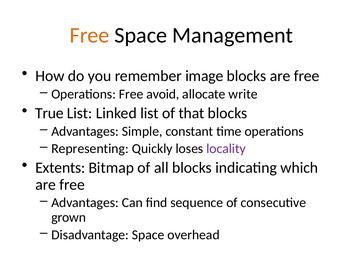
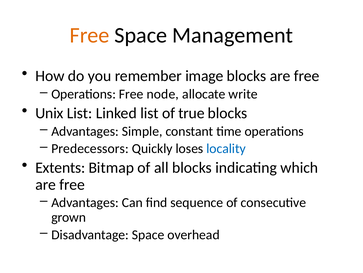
avoid: avoid -> node (163, 94)
True: True -> Unix (49, 113)
that: that -> true (191, 113)
Representing: Representing -> Predecessors (90, 148)
locality colour: purple -> blue (226, 148)
